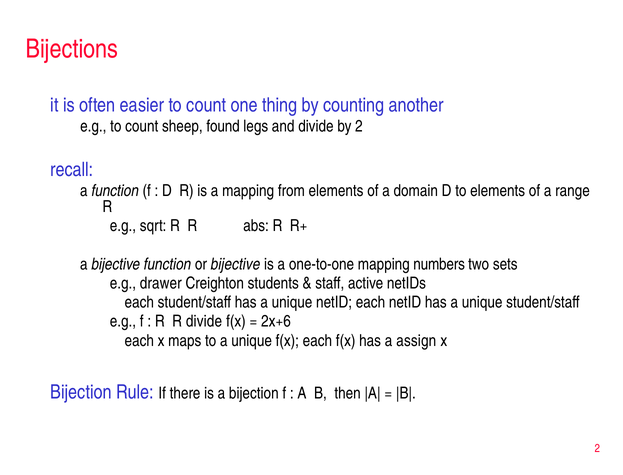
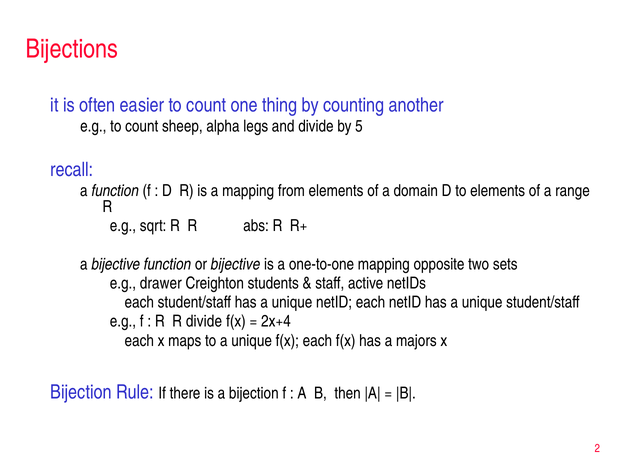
found: found -> alpha (223, 126)
by 2: 2 -> 5 (359, 126)
numbers: numbers -> opposite (439, 264)
2x+6: 2x+6 -> 2x+4 (276, 321)
assign: assign -> majors (416, 340)
